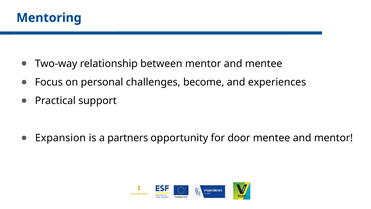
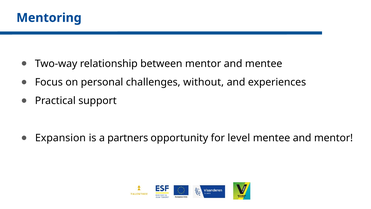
become: become -> without (204, 82)
door: door -> level (239, 138)
